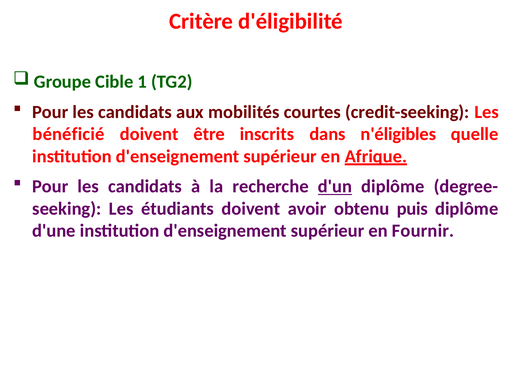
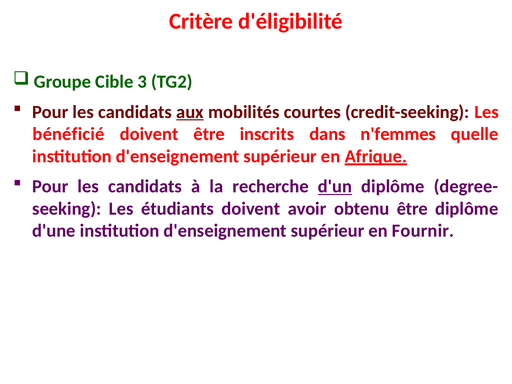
1: 1 -> 3 (142, 82)
aux underline: none -> present (190, 112)
n'éligibles: n'éligibles -> n'femmes (398, 134)
obtenu puis: puis -> être (412, 209)
